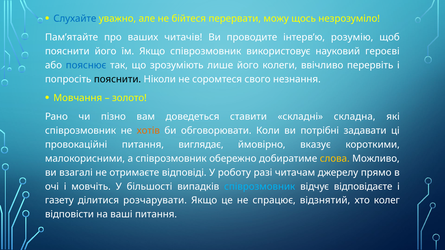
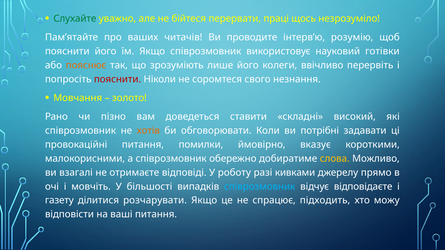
Слухайте colour: blue -> green (75, 19)
можу: можу -> праці (276, 19)
героєві: героєві -> готівки (382, 51)
пояснює colour: blue -> orange (86, 65)
пояснити colour: black -> red (118, 79)
складна: складна -> високий (355, 117)
виглядає: виглядає -> помилки (201, 145)
читачам: читачам -> кивками (295, 173)
відзнятий: відзнятий -> підходить (325, 201)
колег: колег -> можу (387, 201)
